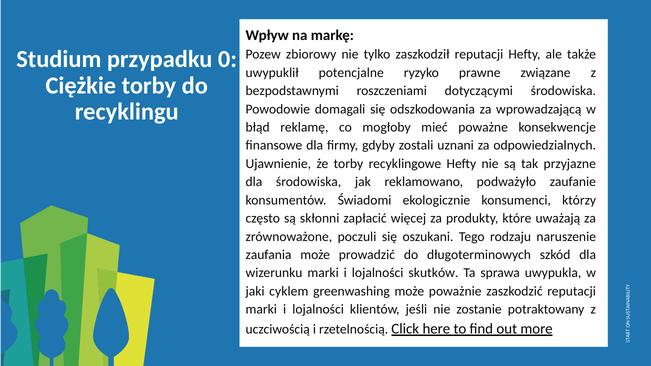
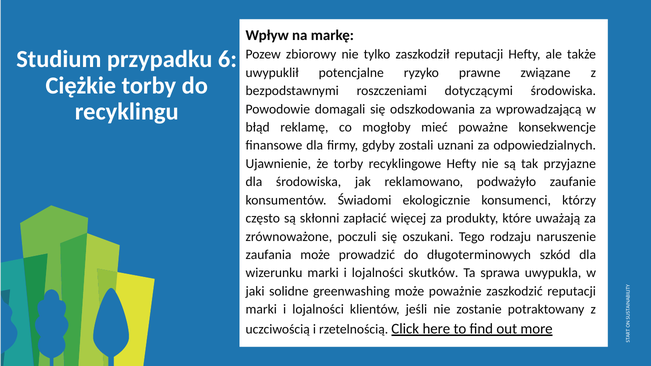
0: 0 -> 6 (227, 59)
cyklem: cyklem -> solidne (289, 291)
